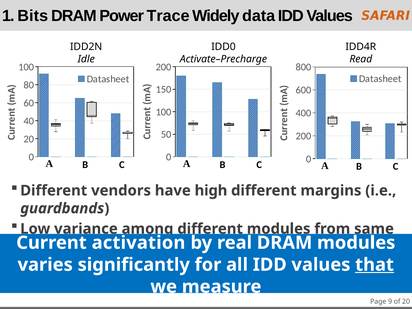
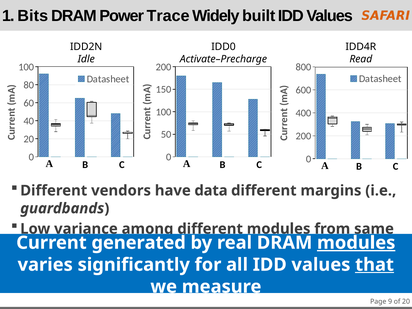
data: data -> built (259, 16)
high: high -> data (211, 191)
activation: activation -> generated (139, 243)
modules underline: none -> present (356, 243)
